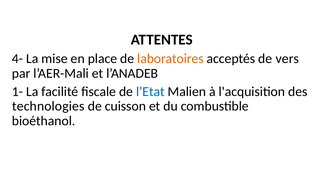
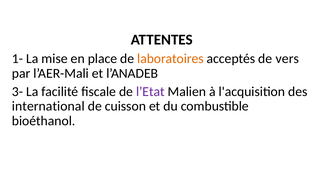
4-: 4- -> 1- (17, 59)
1-: 1- -> 3- (17, 92)
l’Etat colour: blue -> purple (150, 92)
technologies: technologies -> international (48, 107)
